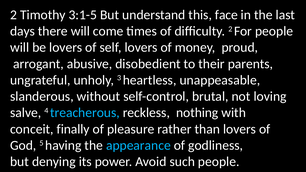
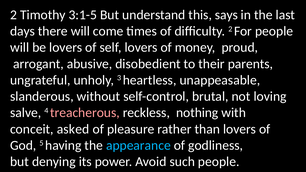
face: face -> says (226, 15)
treacherous colour: light blue -> pink (85, 113)
finally: finally -> asked (73, 129)
